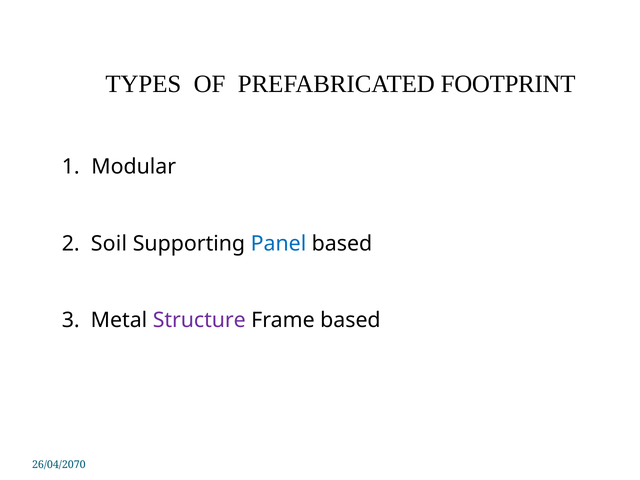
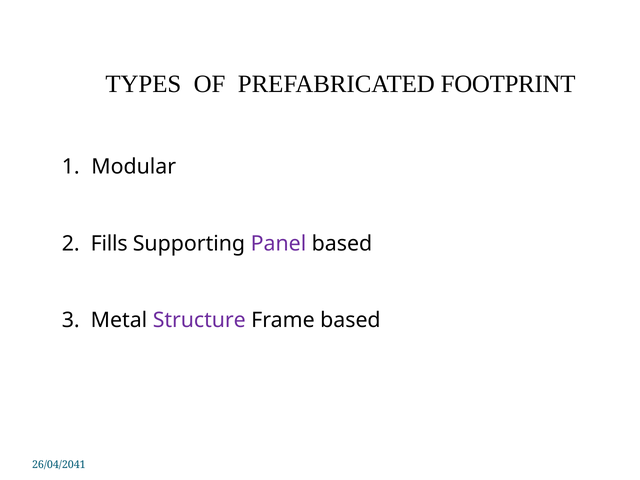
Soil: Soil -> Fills (109, 244)
Panel colour: blue -> purple (278, 244)
26/04/2070: 26/04/2070 -> 26/04/2041 (59, 465)
